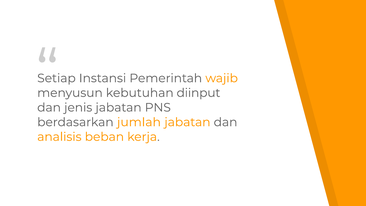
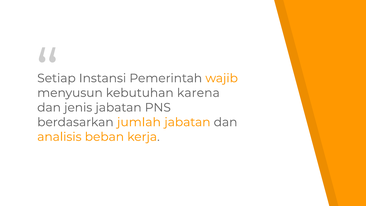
diinput: diinput -> karena (198, 93)
